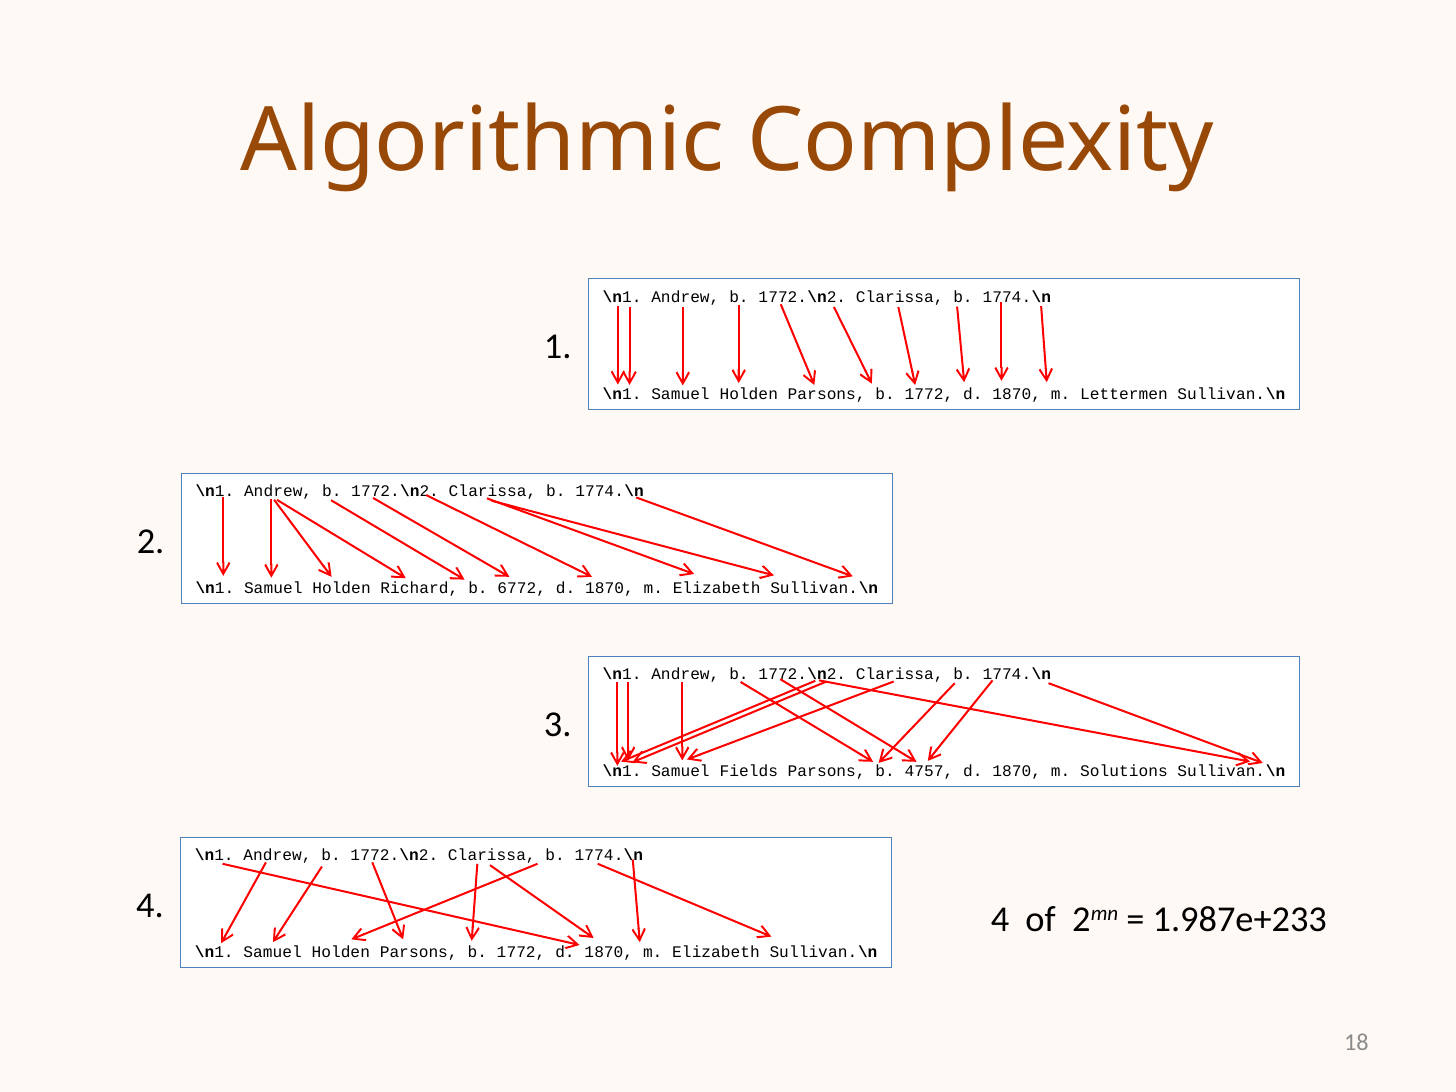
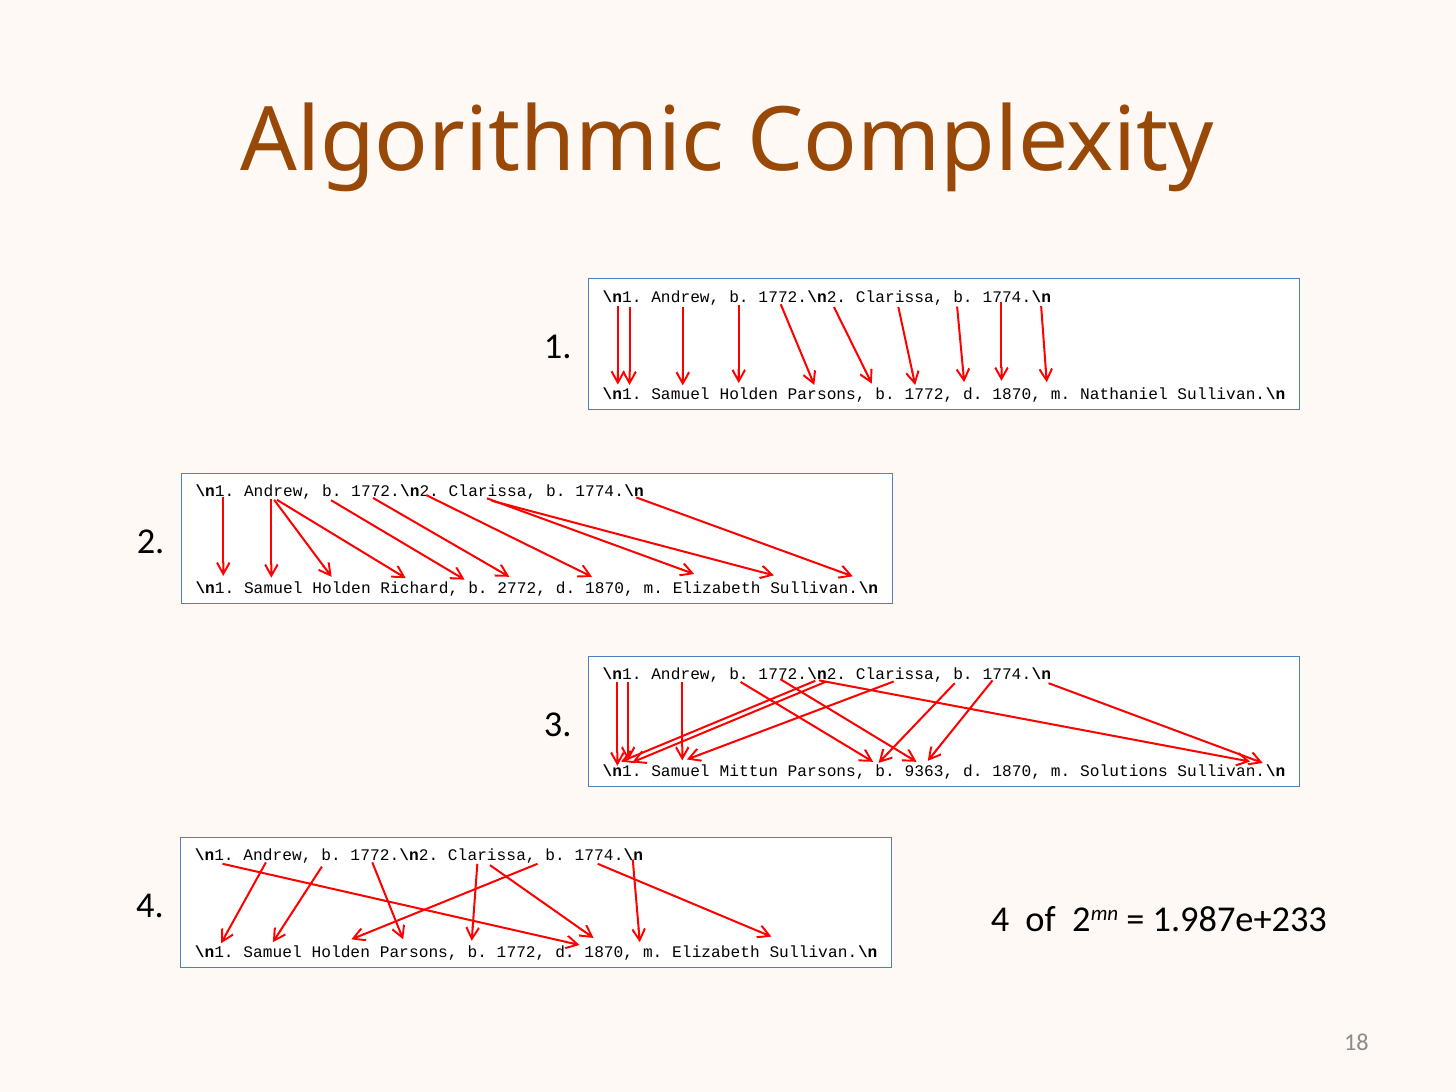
Lettermen: Lettermen -> Nathaniel (1124, 394)
6772: 6772 -> 2772 (522, 588)
Fields: Fields -> Mittun (749, 771)
4757: 4757 -> 9363 (929, 771)
